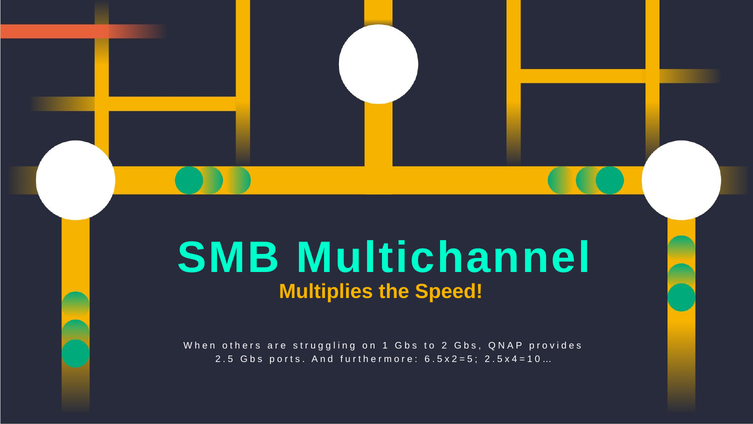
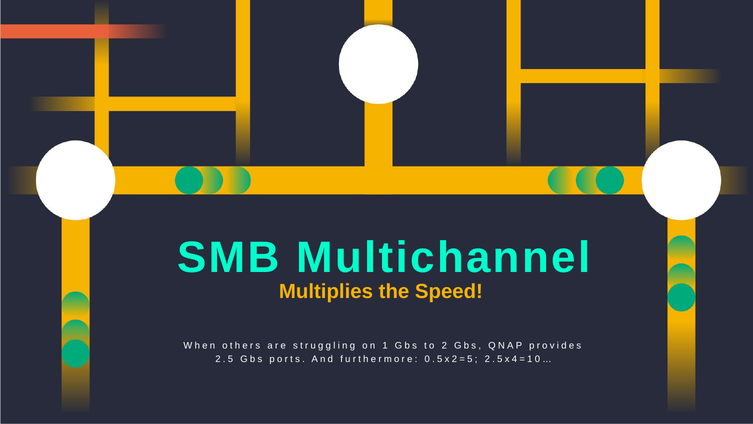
6: 6 -> 0 (427, 359)
